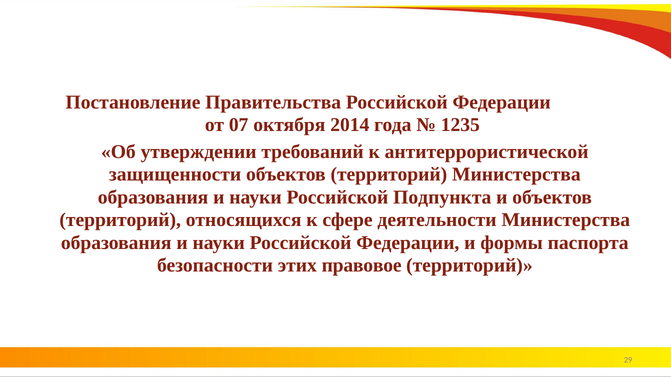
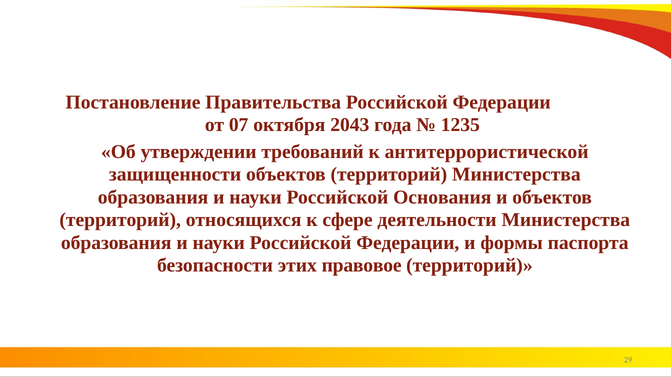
2014: 2014 -> 2043 (350, 125)
Подпункта: Подпункта -> Основания (442, 197)
